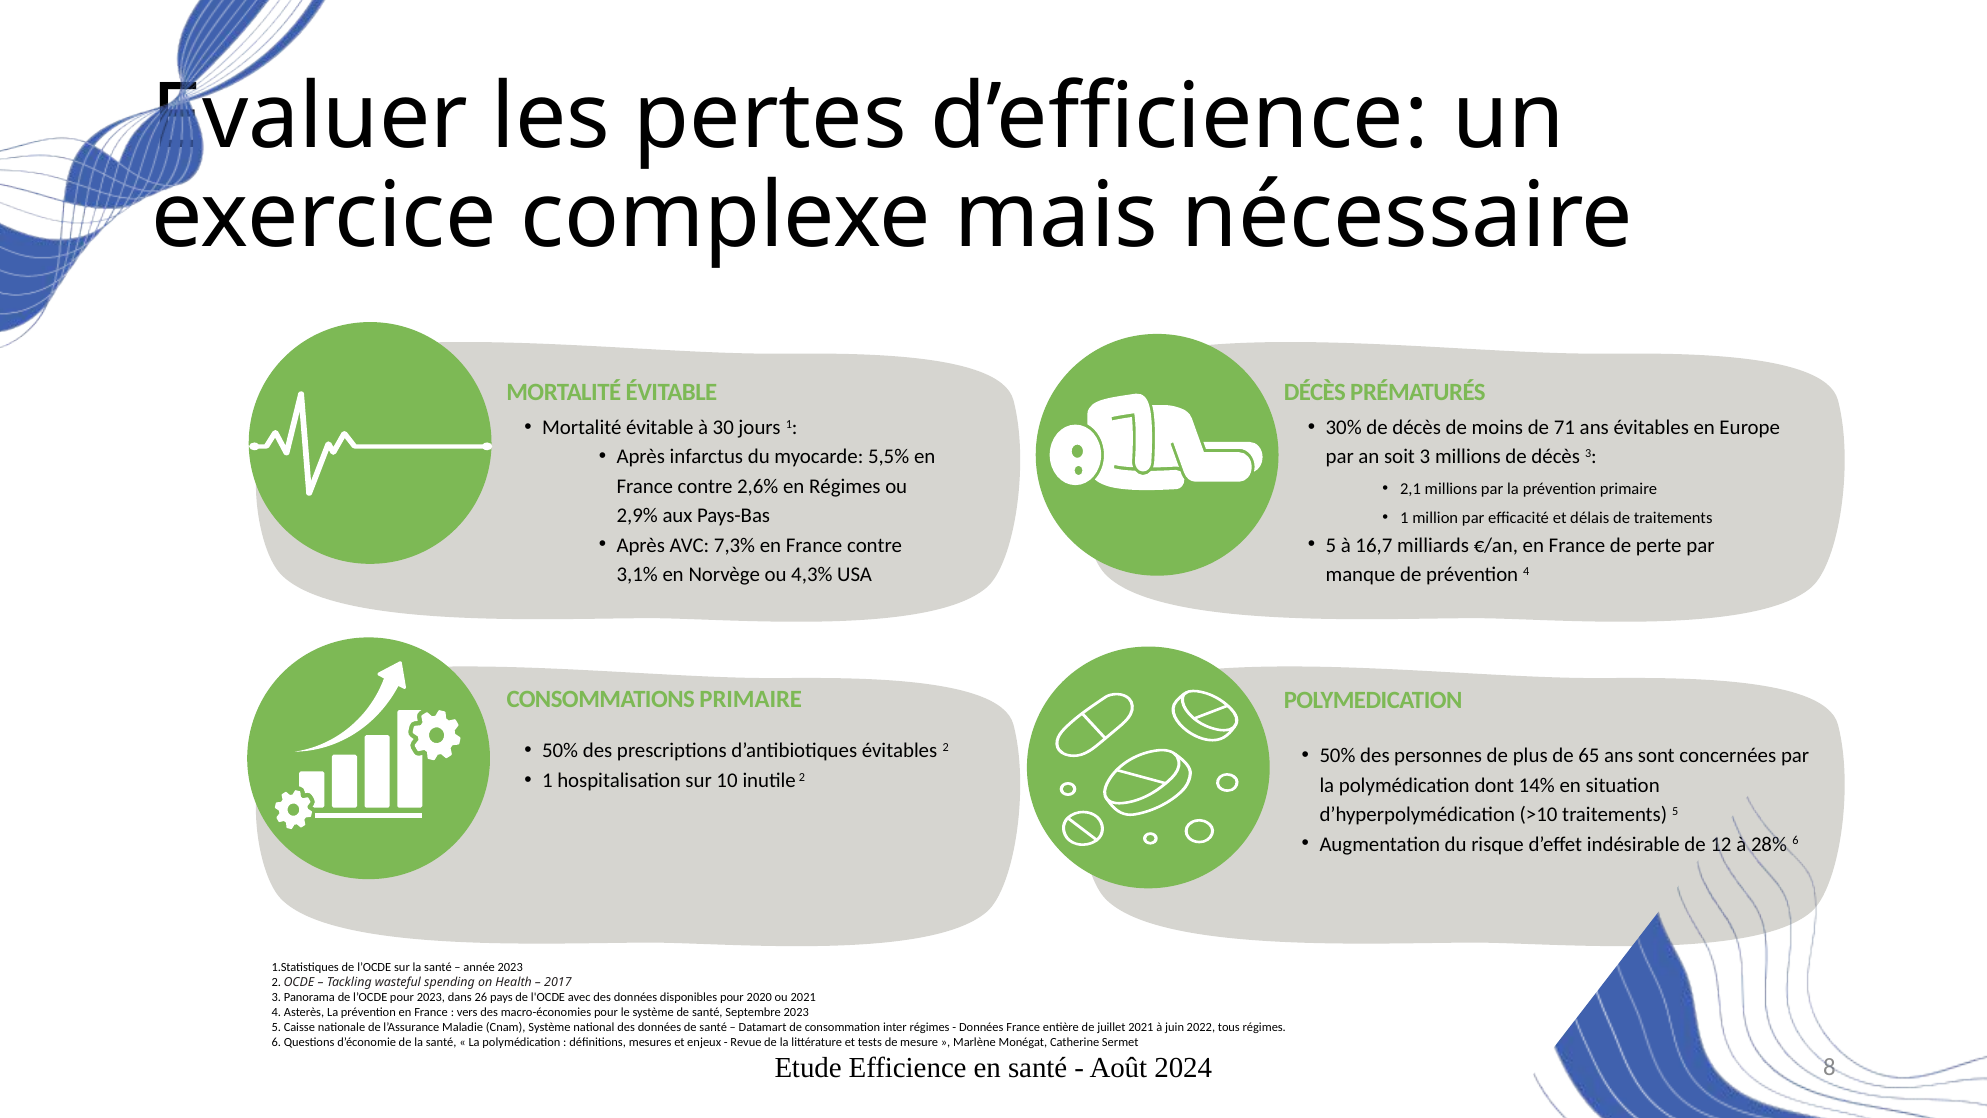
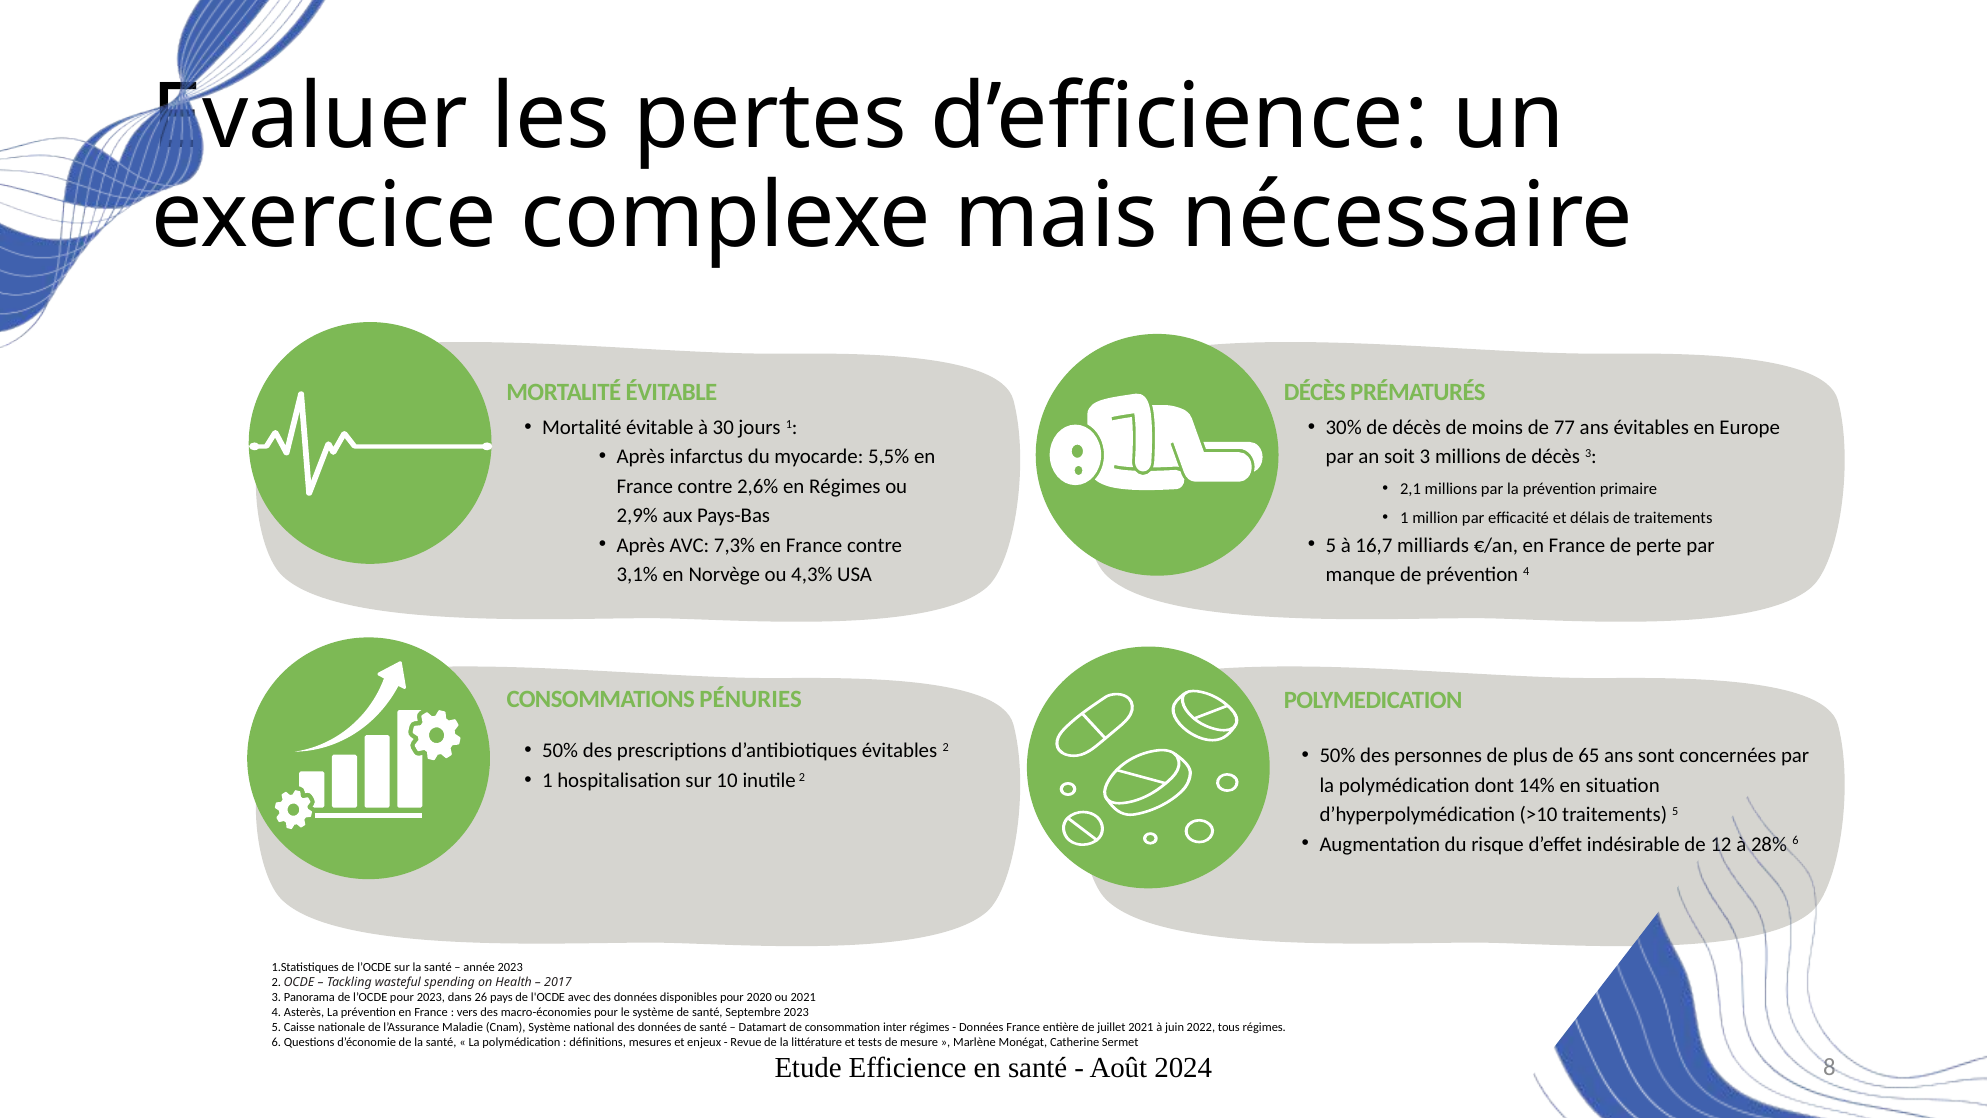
71: 71 -> 77 (1564, 428)
CONSOMMATIONS PRIMAIRE: PRIMAIRE -> PÉNURIES (751, 699)
